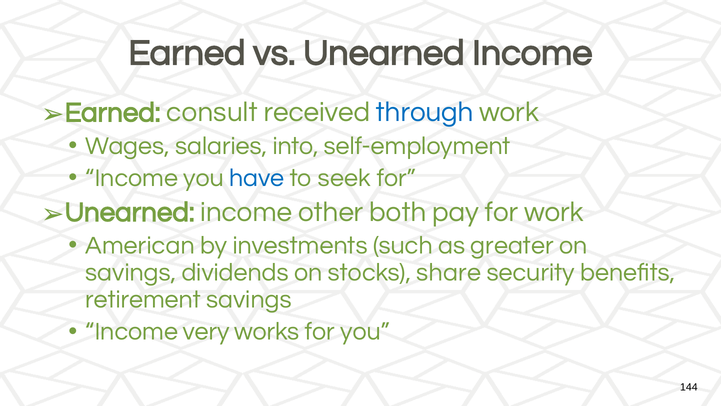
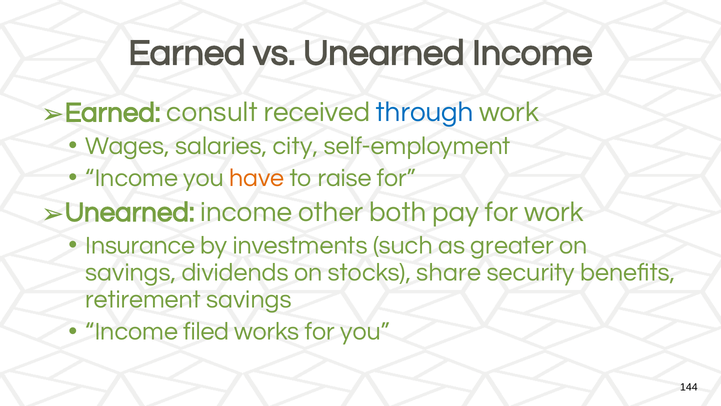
into: into -> city (295, 146)
have colour: blue -> orange (257, 178)
seek: seek -> raise (345, 178)
American: American -> Insurance (140, 245)
very: very -> filed (206, 331)
